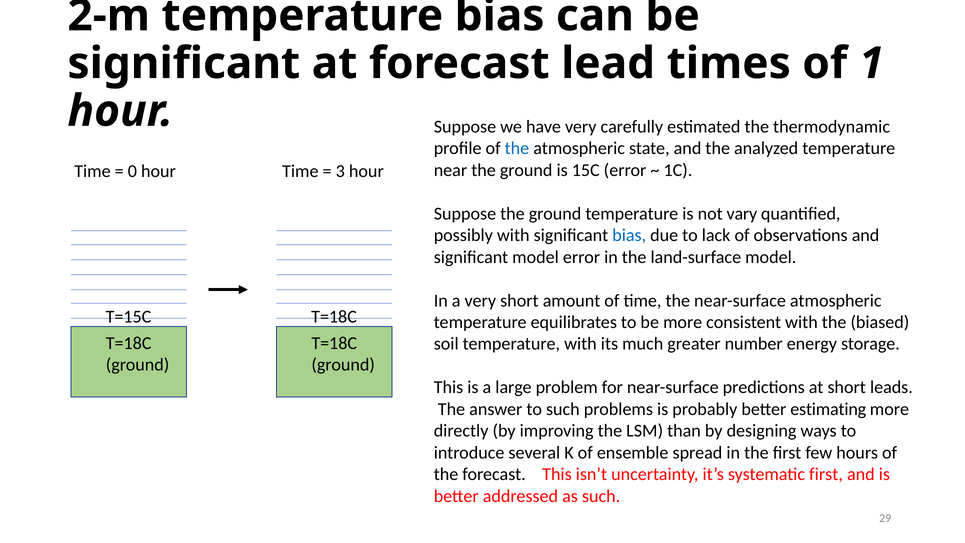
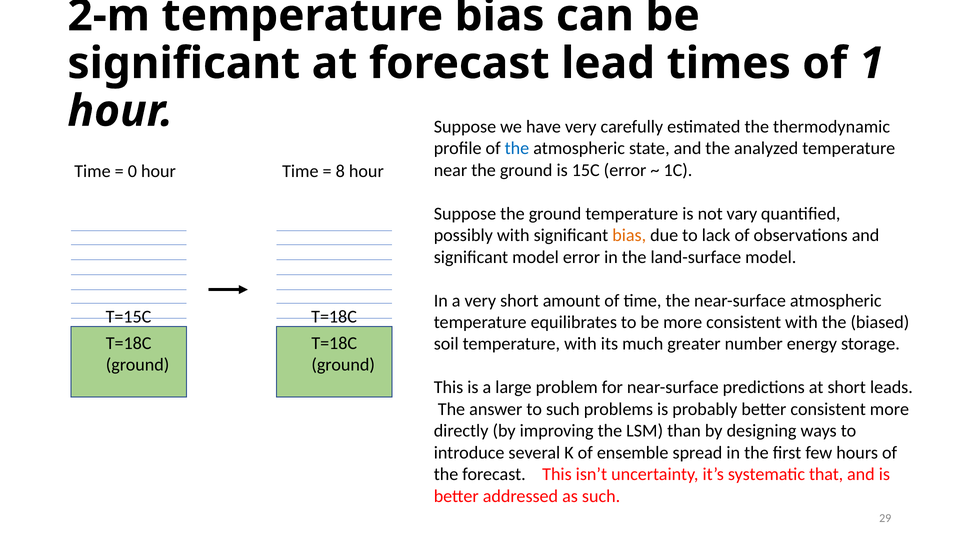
3: 3 -> 8 (340, 171)
bias colour: blue -> orange (629, 235)
better estimating: estimating -> consistent (828, 409)
systematic first: first -> that (826, 474)
